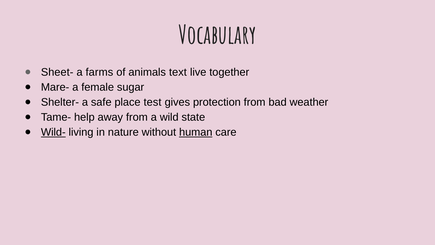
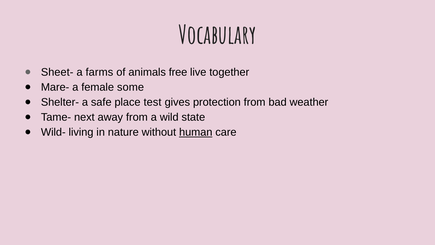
text: text -> free (178, 72)
sugar: sugar -> some (131, 87)
help: help -> next (84, 117)
Wild- underline: present -> none (53, 132)
